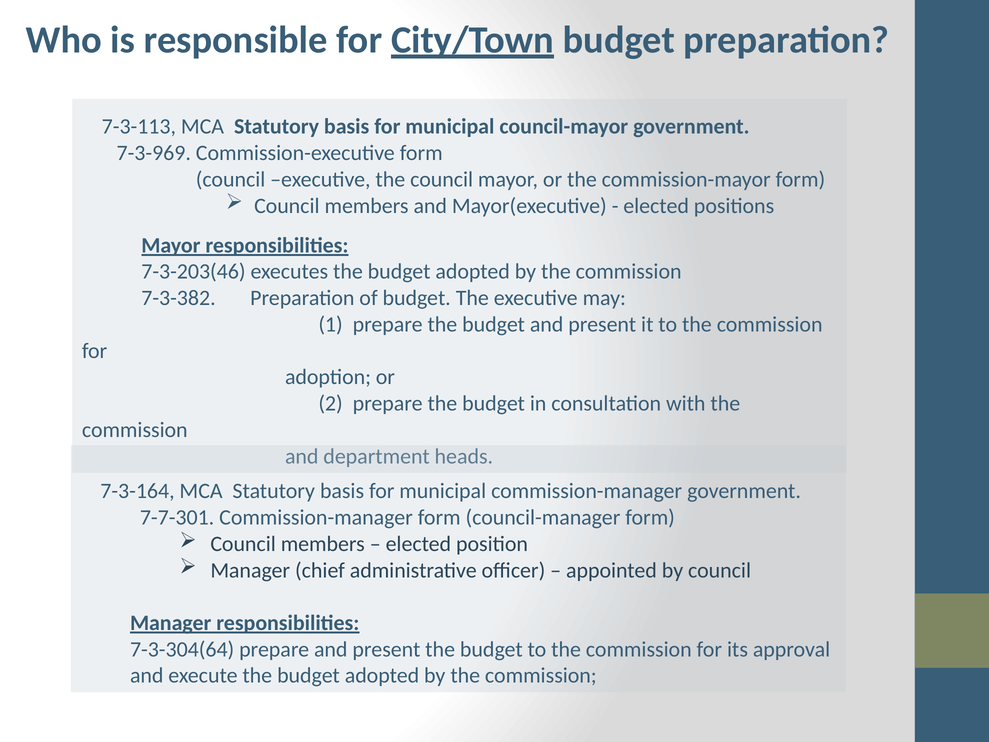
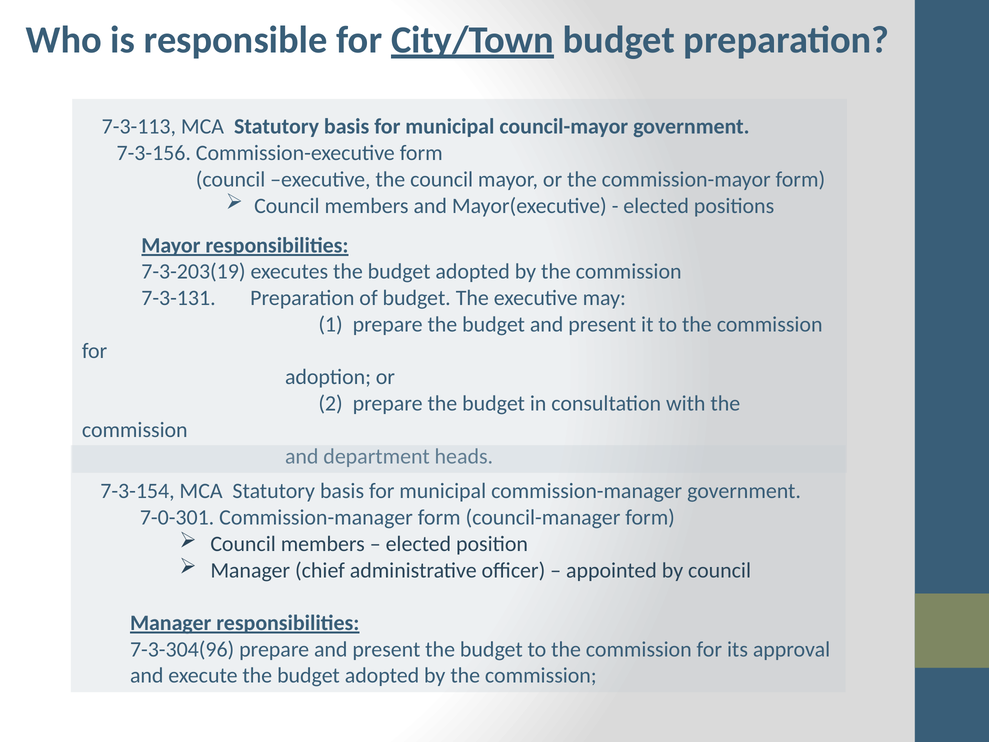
7-3-969: 7-3-969 -> 7-3-156 (154, 153)
7-3-203(46: 7-3-203(46 -> 7-3-203(19 (193, 272)
7-3-382: 7-3-382 -> 7-3-131 (178, 298)
7-3-164: 7-3-164 -> 7-3-154 (137, 491)
7-7-301: 7-7-301 -> 7-0-301 (177, 517)
7-3-304(64: 7-3-304(64 -> 7-3-304(96 (182, 649)
